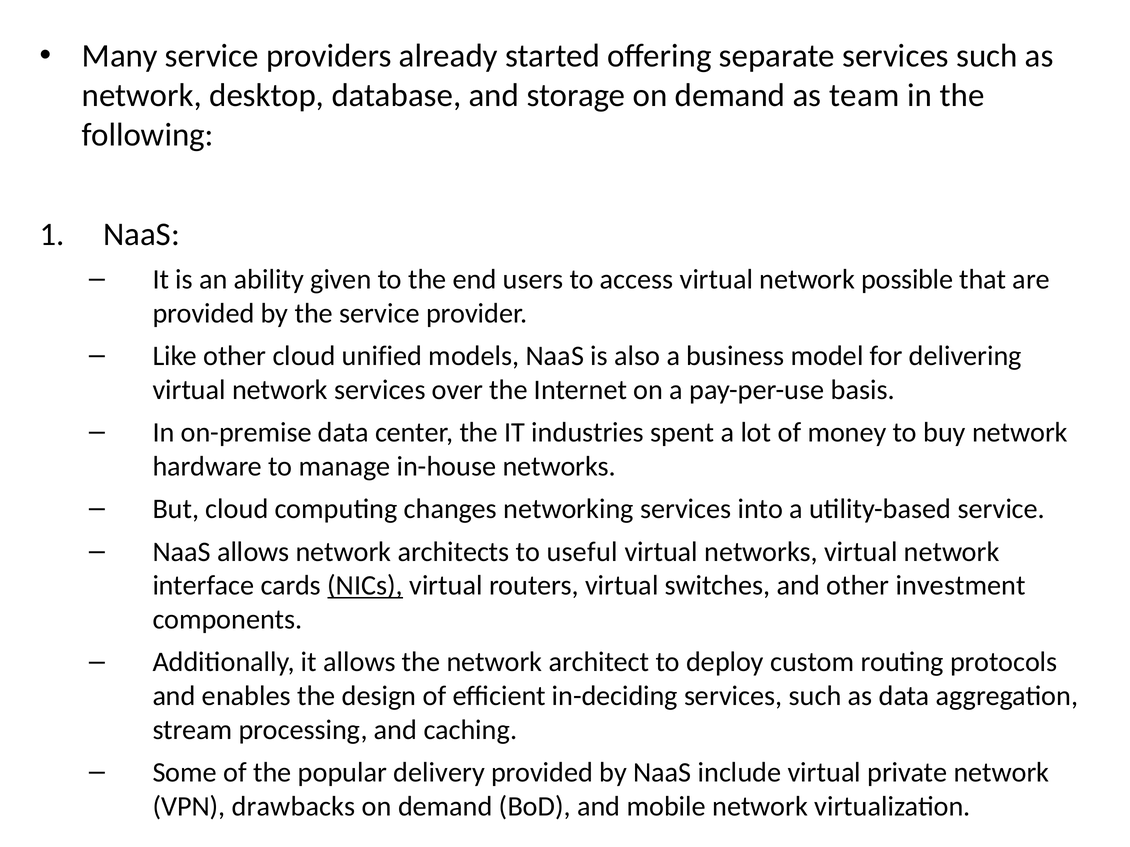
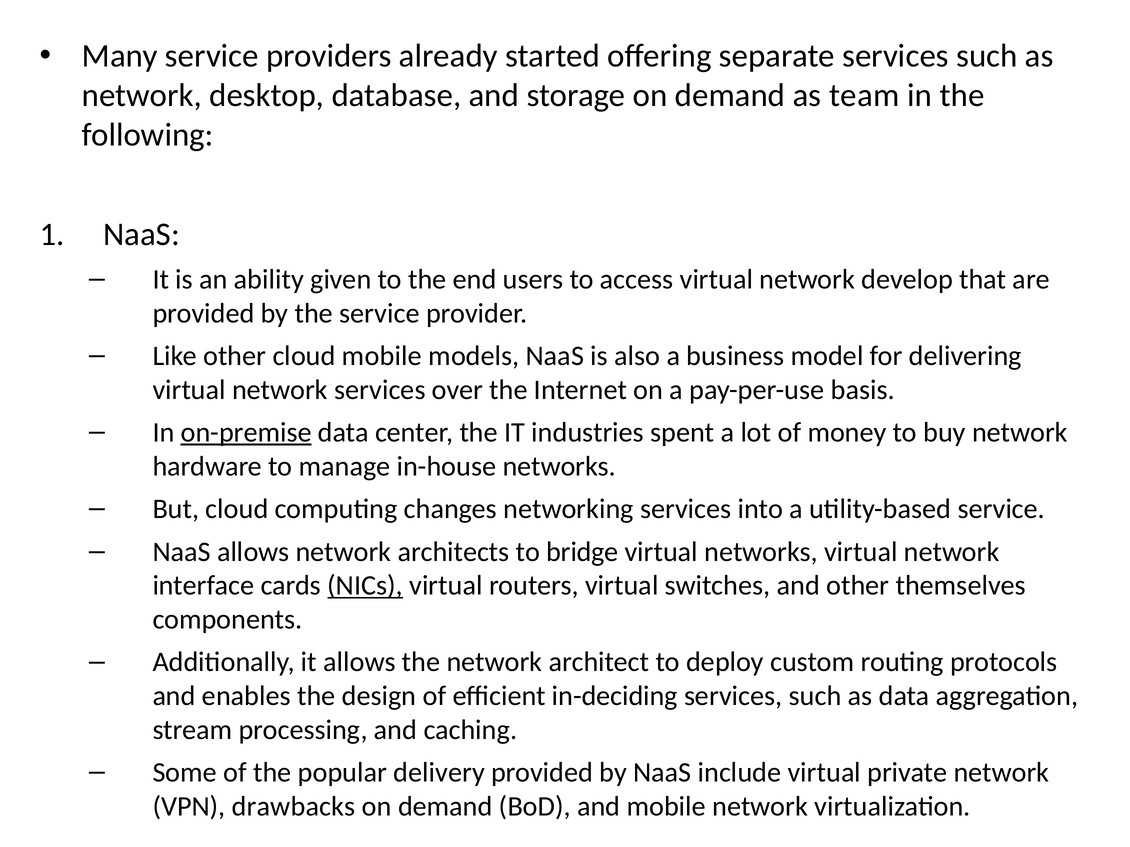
possible: possible -> develop (907, 279)
cloud unified: unified -> mobile (382, 356)
on-premise underline: none -> present (246, 433)
useful: useful -> bridge (582, 552)
investment: investment -> themselves (961, 586)
